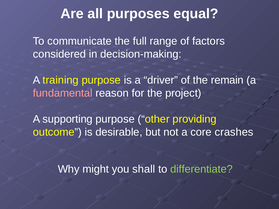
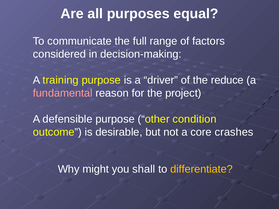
remain: remain -> reduce (227, 80)
supporting: supporting -> defensible (68, 119)
providing: providing -> condition (195, 119)
differentiate colour: light green -> yellow (201, 169)
